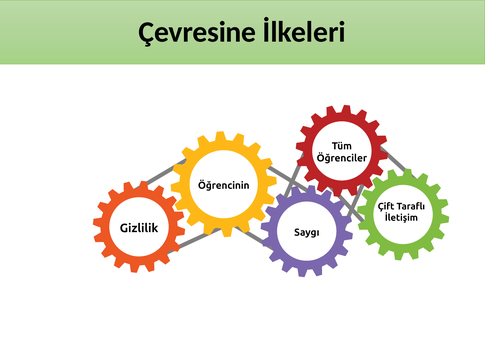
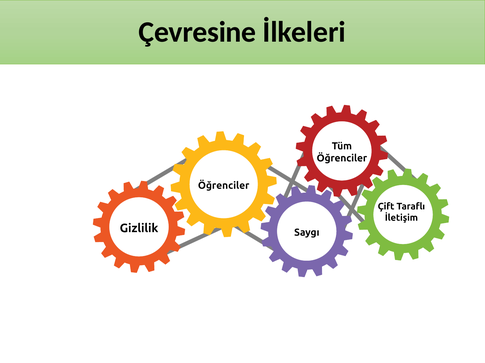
Öğrencinin: Öğrencinin -> Öğrenciler (224, 186)
